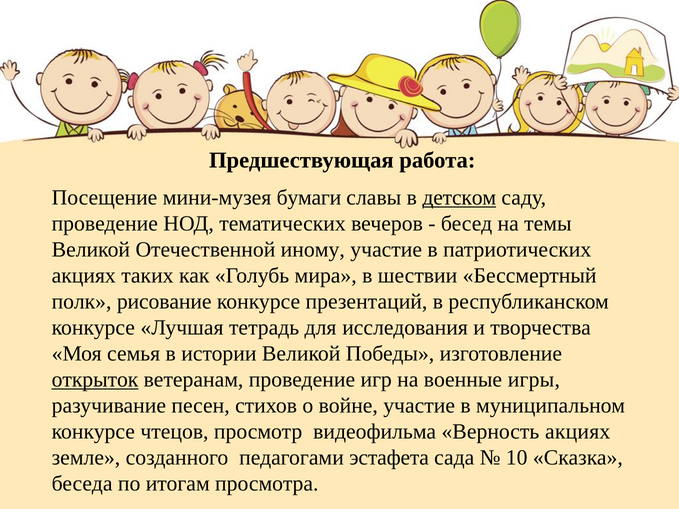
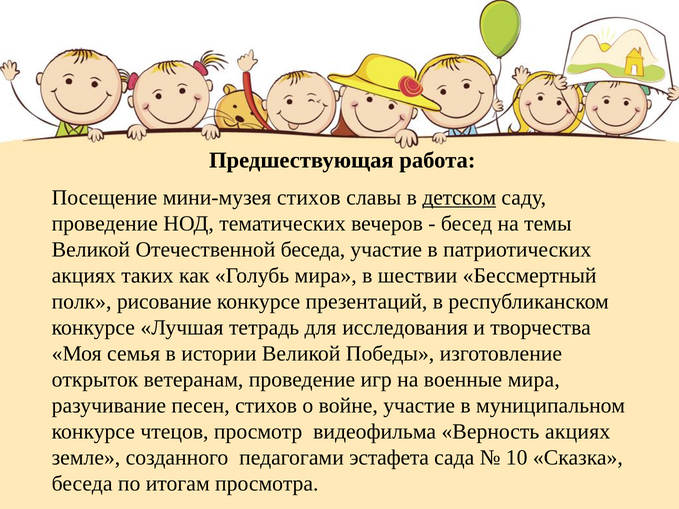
мини-музея бумаги: бумаги -> стихов (309, 198)
Отечественной иному: иному -> беседа (313, 250)
открыток underline: present -> none (95, 380)
военные игры: игры -> мира (534, 380)
